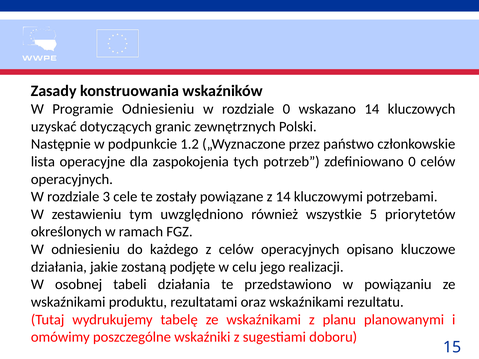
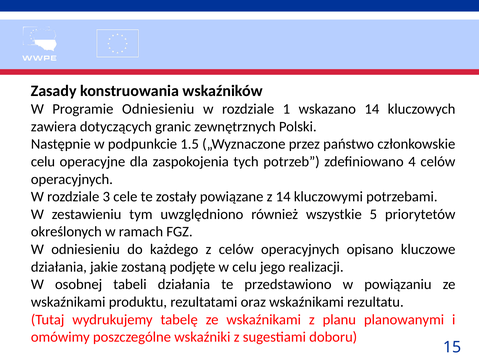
rozdziale 0: 0 -> 1 (286, 109)
uzyskać: uzyskać -> zawiera (54, 127)
1.2: 1.2 -> 1.5 (190, 144)
lista: lista -> celu (43, 162)
zdefiniowano 0: 0 -> 4 (412, 162)
